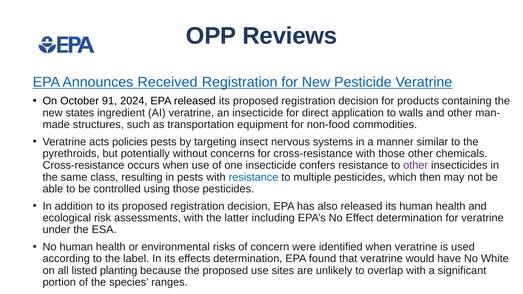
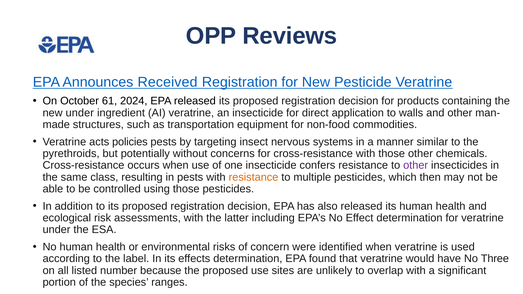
91: 91 -> 61 (110, 101)
new states: states -> under (80, 113)
resistance colour: blue -> orange (254, 177)
White: White -> Three (495, 259)
planting: planting -> number (119, 271)
